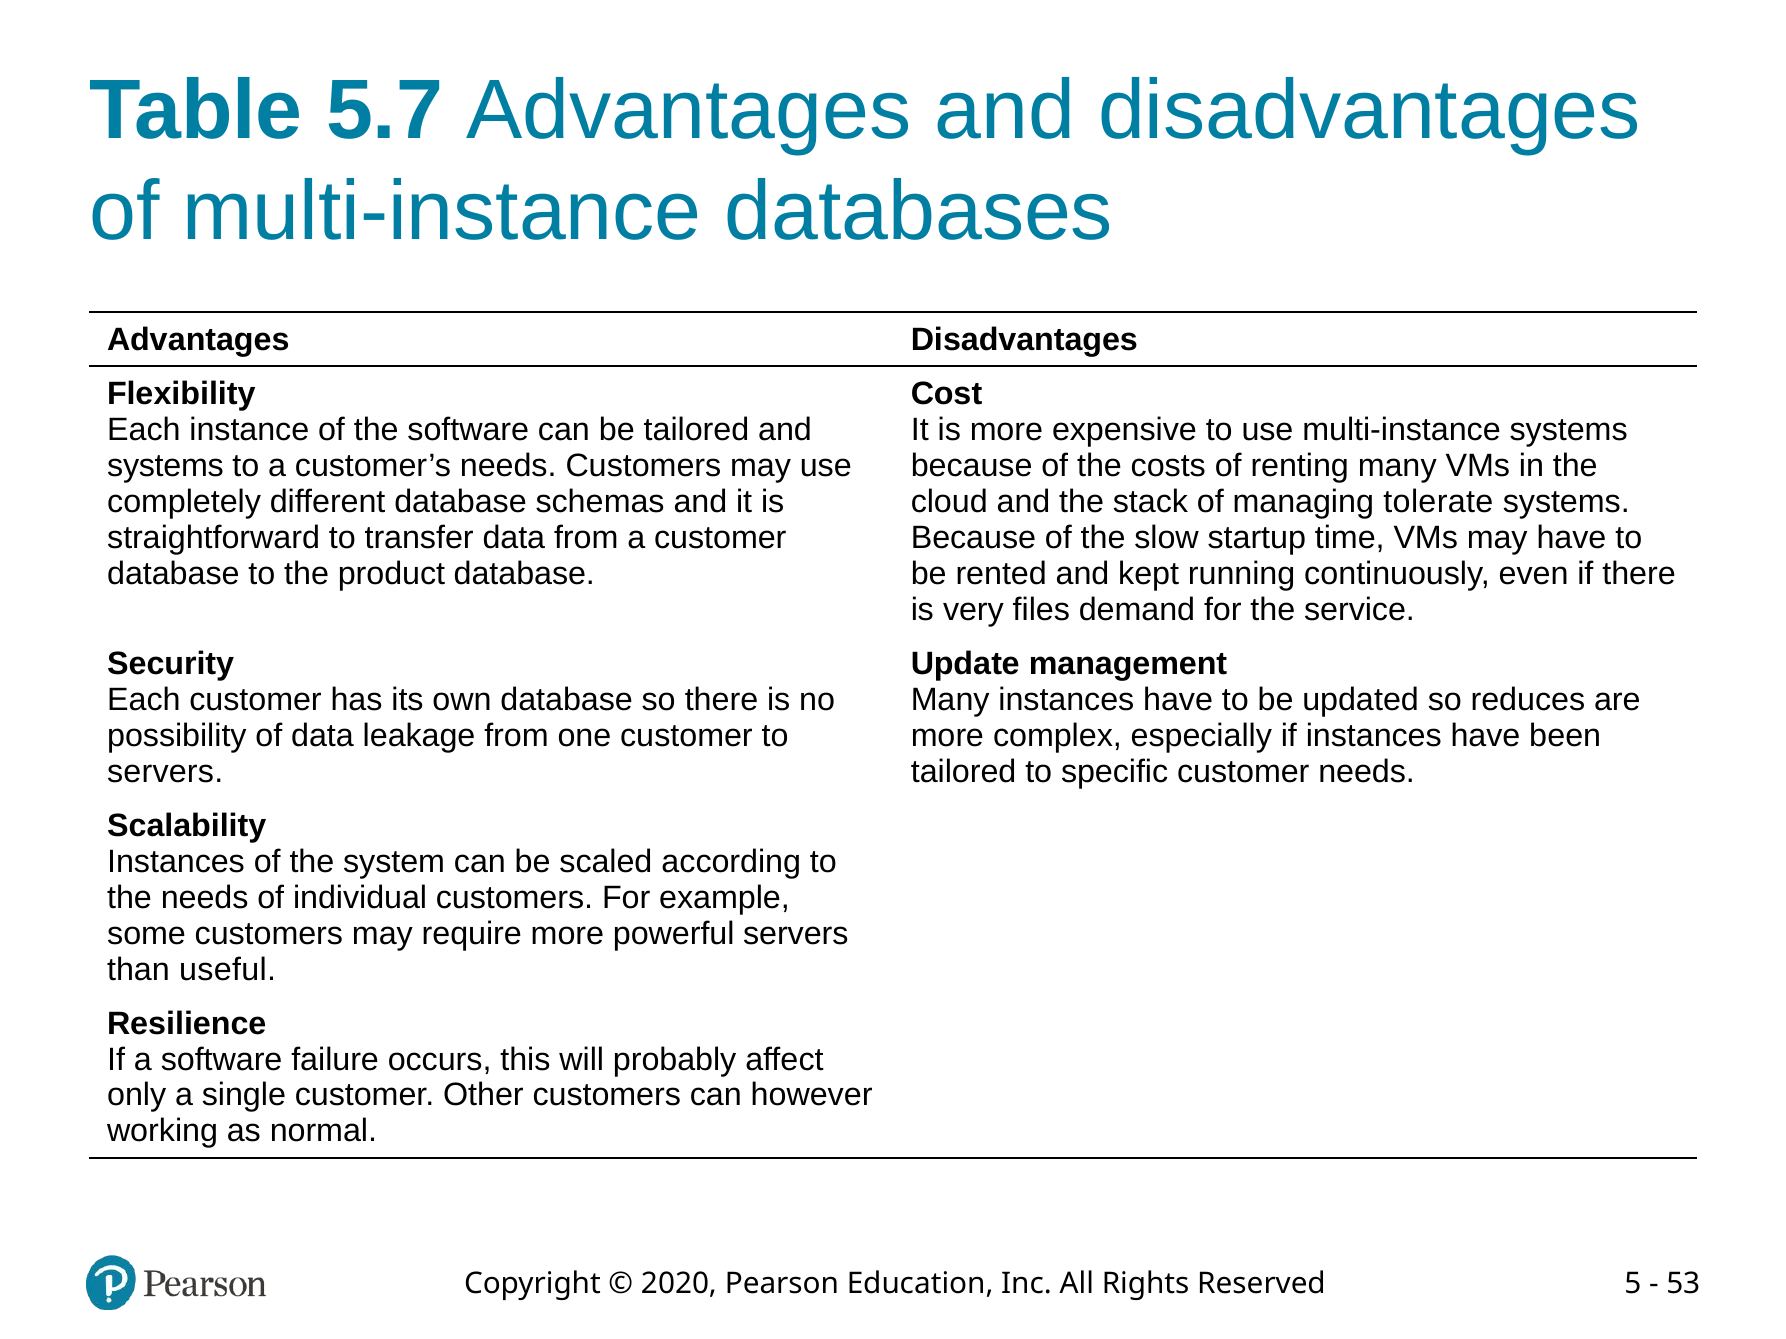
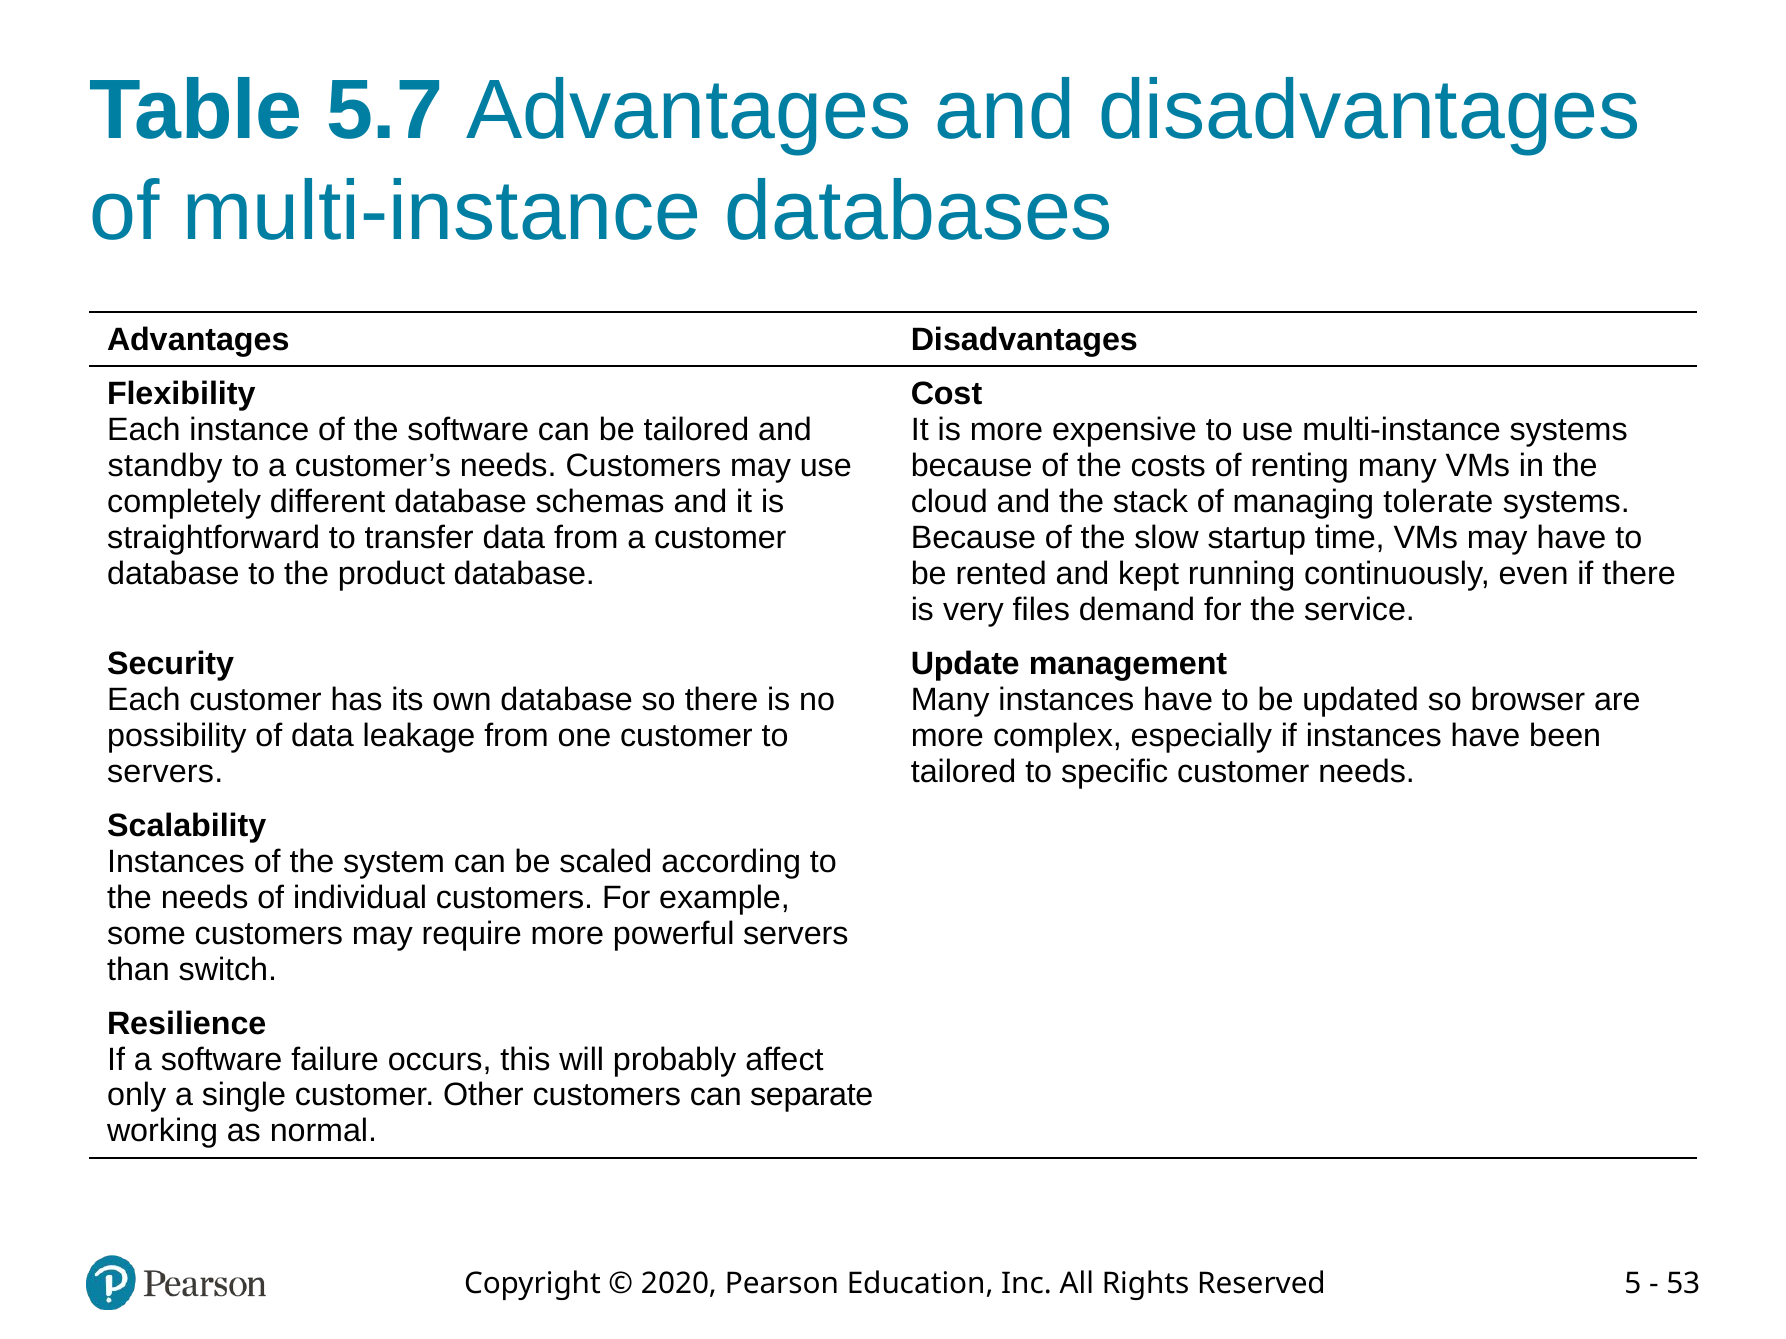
systems: systems -> standby (165, 466)
reduces: reduces -> browser (1528, 700)
useful: useful -> switch (228, 970)
however: however -> separate (812, 1096)
